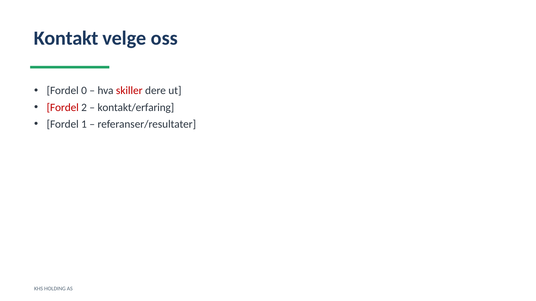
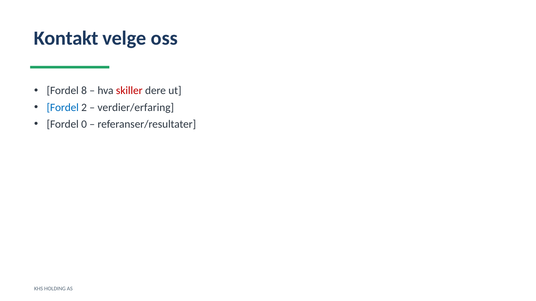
0: 0 -> 8 (84, 91)
Fordel colour: red -> blue (63, 108)
kontakt/erfaring: kontakt/erfaring -> verdier/erfaring (136, 108)
1: 1 -> 0 (84, 124)
